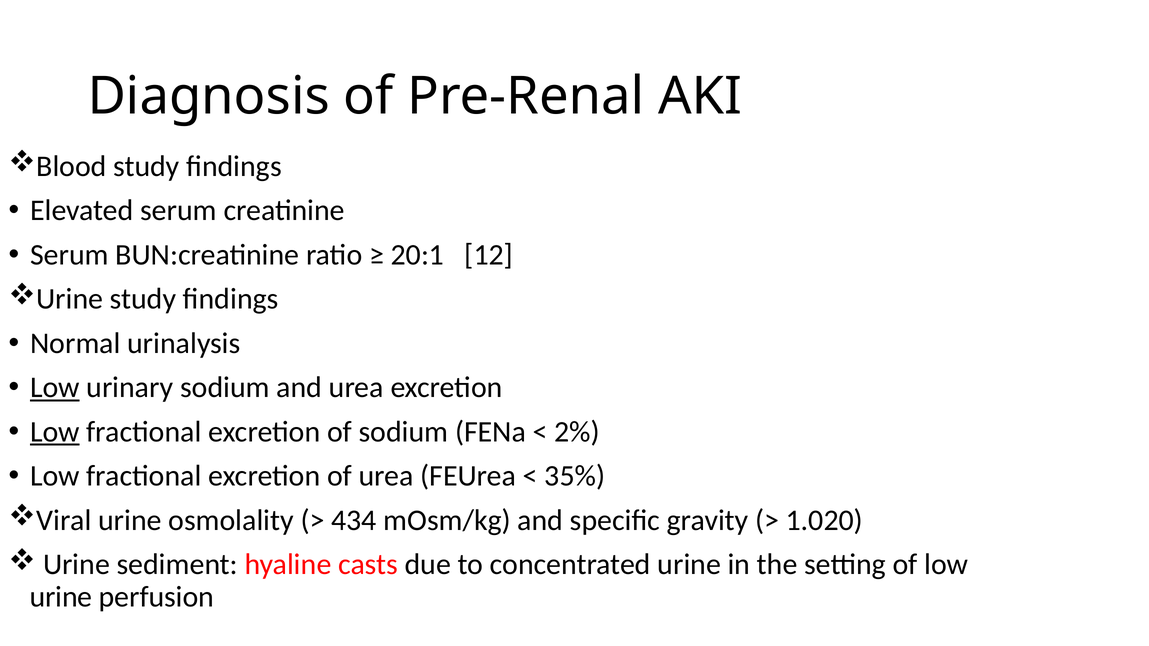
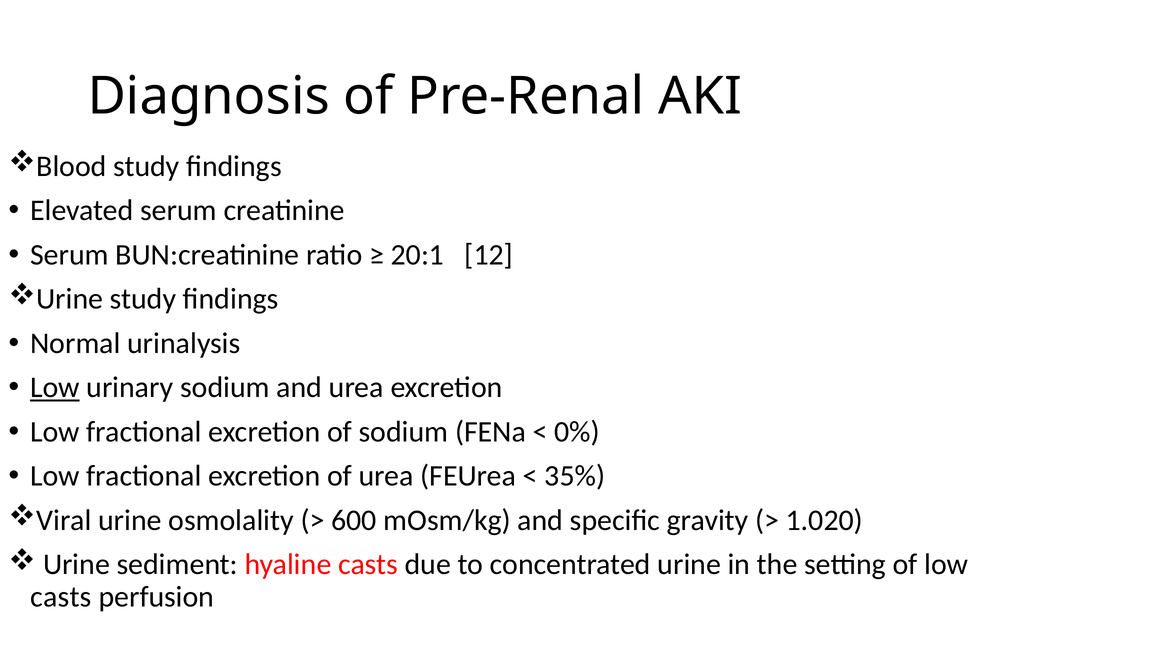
Low underline: present -> none (55, 432)
2%: 2% -> 0% (577, 432)
434: 434 -> 600 (354, 521)
urine: urine -> casts (61, 597)
